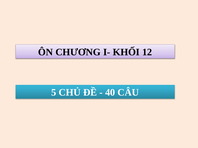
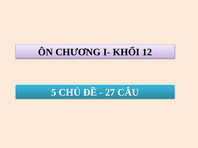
40: 40 -> 27 (110, 93)
